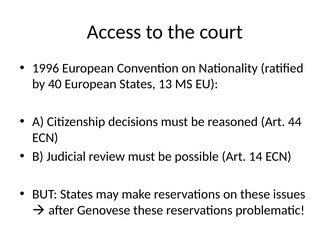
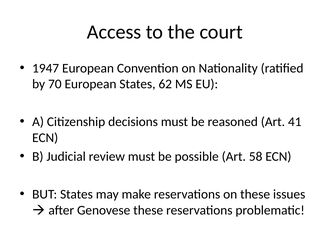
1996: 1996 -> 1947 (46, 68)
40: 40 -> 70 (55, 84)
13: 13 -> 62 (165, 84)
44: 44 -> 41 (295, 122)
14: 14 -> 58 (256, 157)
